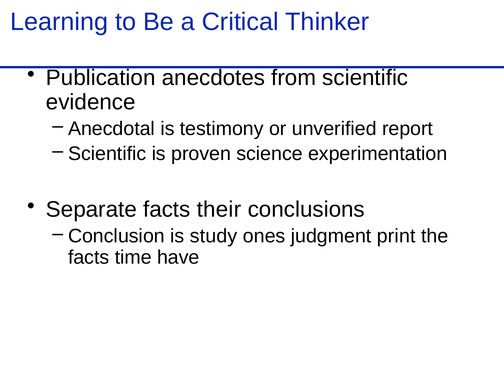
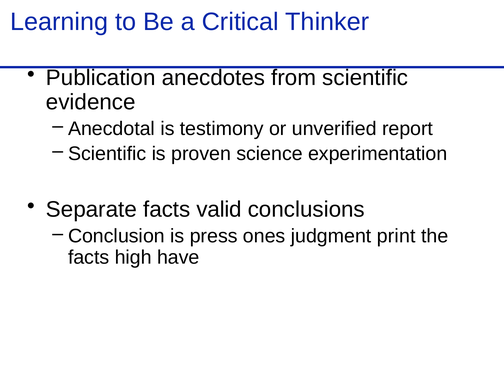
their: their -> valid (219, 210)
study: study -> press (214, 236)
time: time -> high (133, 257)
